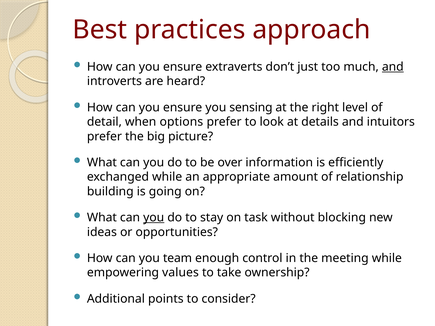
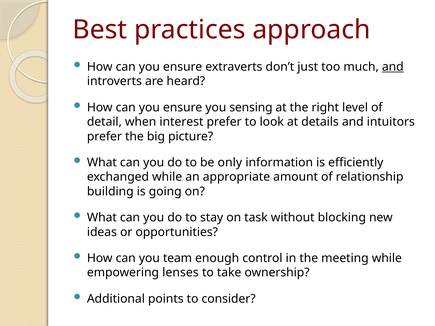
options: options -> interest (181, 122)
over: over -> only (230, 163)
you underline: present -> none (154, 218)
values: values -> lenses (180, 273)
